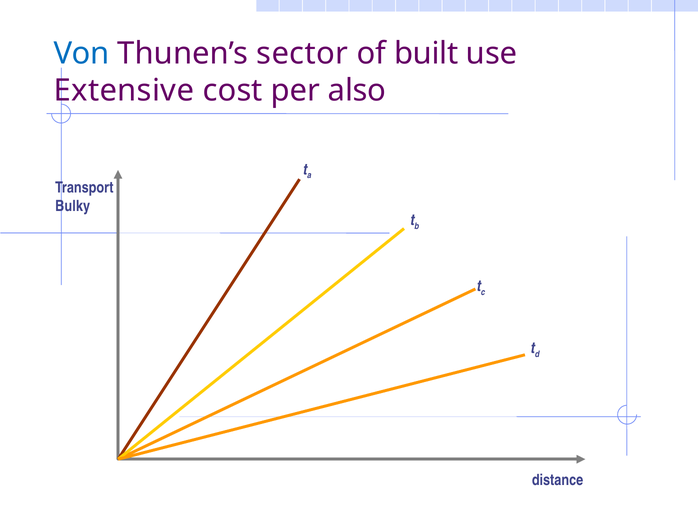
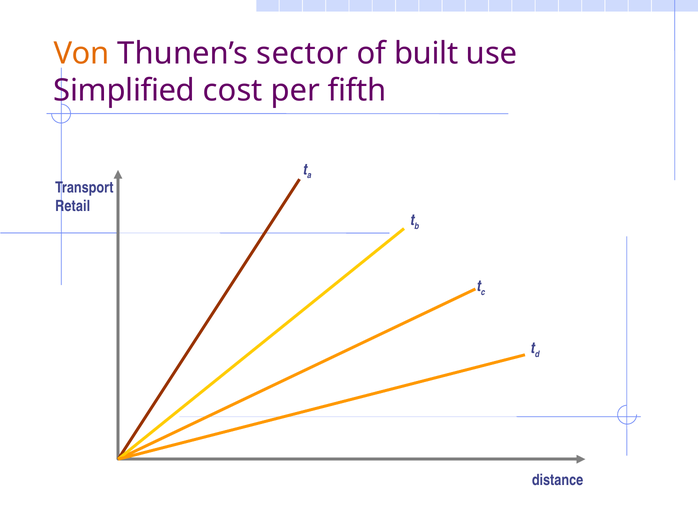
Von colour: blue -> orange (82, 53)
Extensive: Extensive -> Simplified (124, 91)
also: also -> fifth (357, 91)
Bulky: Bulky -> Retail (73, 206)
